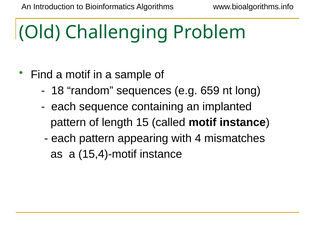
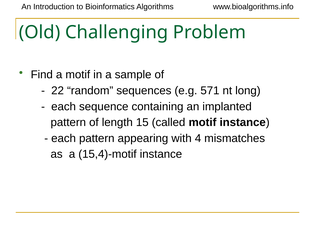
18: 18 -> 22 (58, 91)
659: 659 -> 571 (210, 91)
